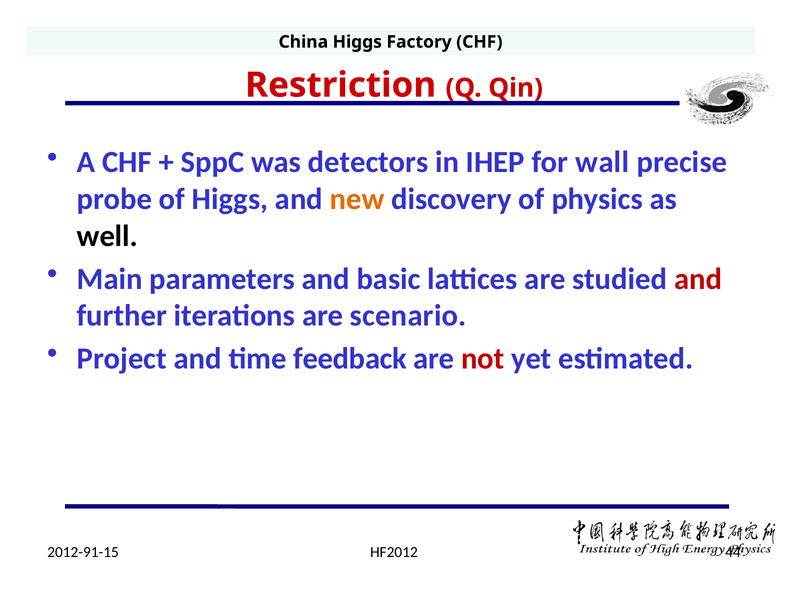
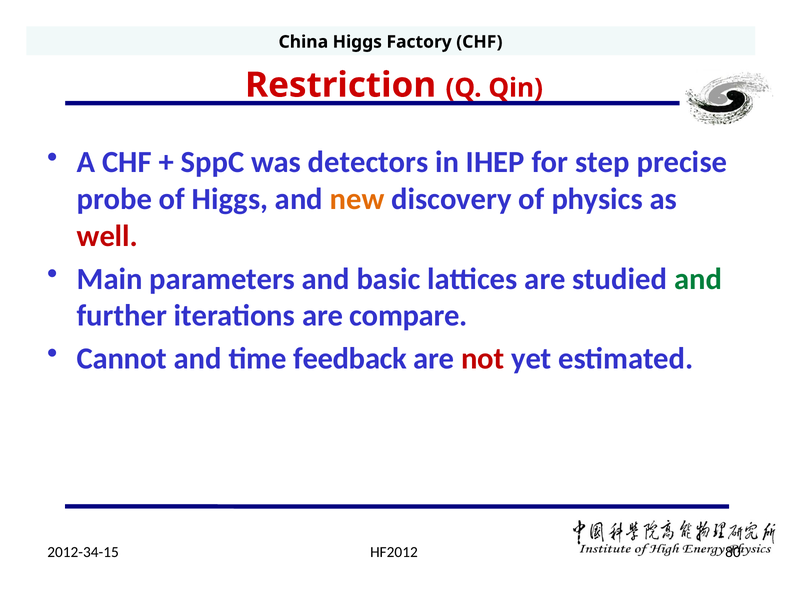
wall: wall -> step (602, 162)
well colour: black -> red (107, 236)
and colour: red -> green (698, 279)
scenario: scenario -> compare (409, 316)
Project: Project -> Cannot (122, 359)
2012-91-15: 2012-91-15 -> 2012-34-15 (83, 552)
44: 44 -> 80 (733, 552)
